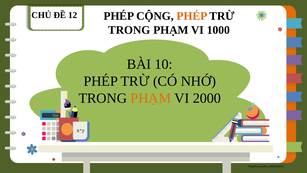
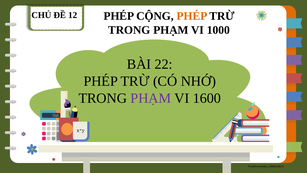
10: 10 -> 22 (164, 64)
PHẠM colour: orange -> purple (151, 98)
2000: 2000 -> 1600 (207, 98)
